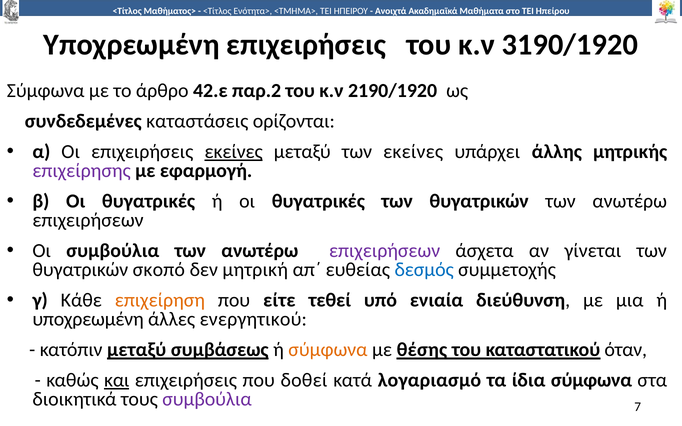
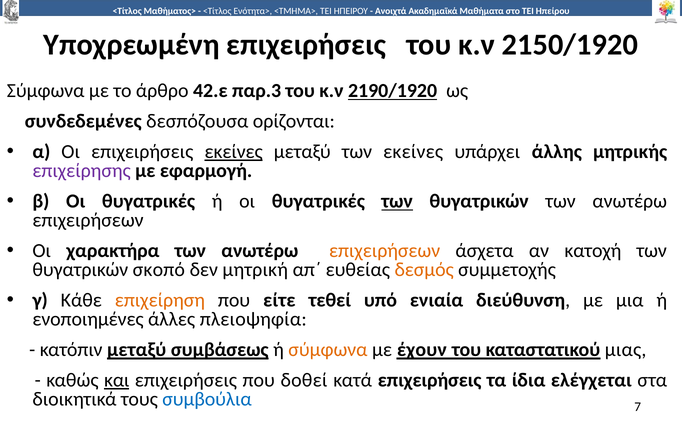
3190/1920: 3190/1920 -> 2150/1920 (570, 45)
παρ.2: παρ.2 -> παρ.3 (257, 91)
2190/1920 underline: none -> present (393, 91)
καταστάσεις: καταστάσεις -> δεσπόζουσα (197, 121)
των underline: none -> present (397, 201)
Οι συμβούλια: συμβούλια -> χαρακτήρα (113, 251)
επιχειρήσεων colour: purple -> orange (385, 251)
γίνεται: γίνεται -> κατοχή (593, 251)
δεσμός colour: blue -> orange (424, 270)
υποχρεωμένη: υποχρεωμένη -> ενοποιημένες (88, 320)
ενεργητικού: ενεργητικού -> πλειοψηφία (253, 320)
θέσης: θέσης -> έχουν (422, 350)
όταν: όταν -> μιας (626, 350)
κατά λογαριασμό: λογαριασμό -> επιχειρήσεις (430, 380)
ίδια σύμφωνα: σύμφωνα -> ελέγχεται (591, 380)
συμβούλια colour: purple -> blue (207, 400)
